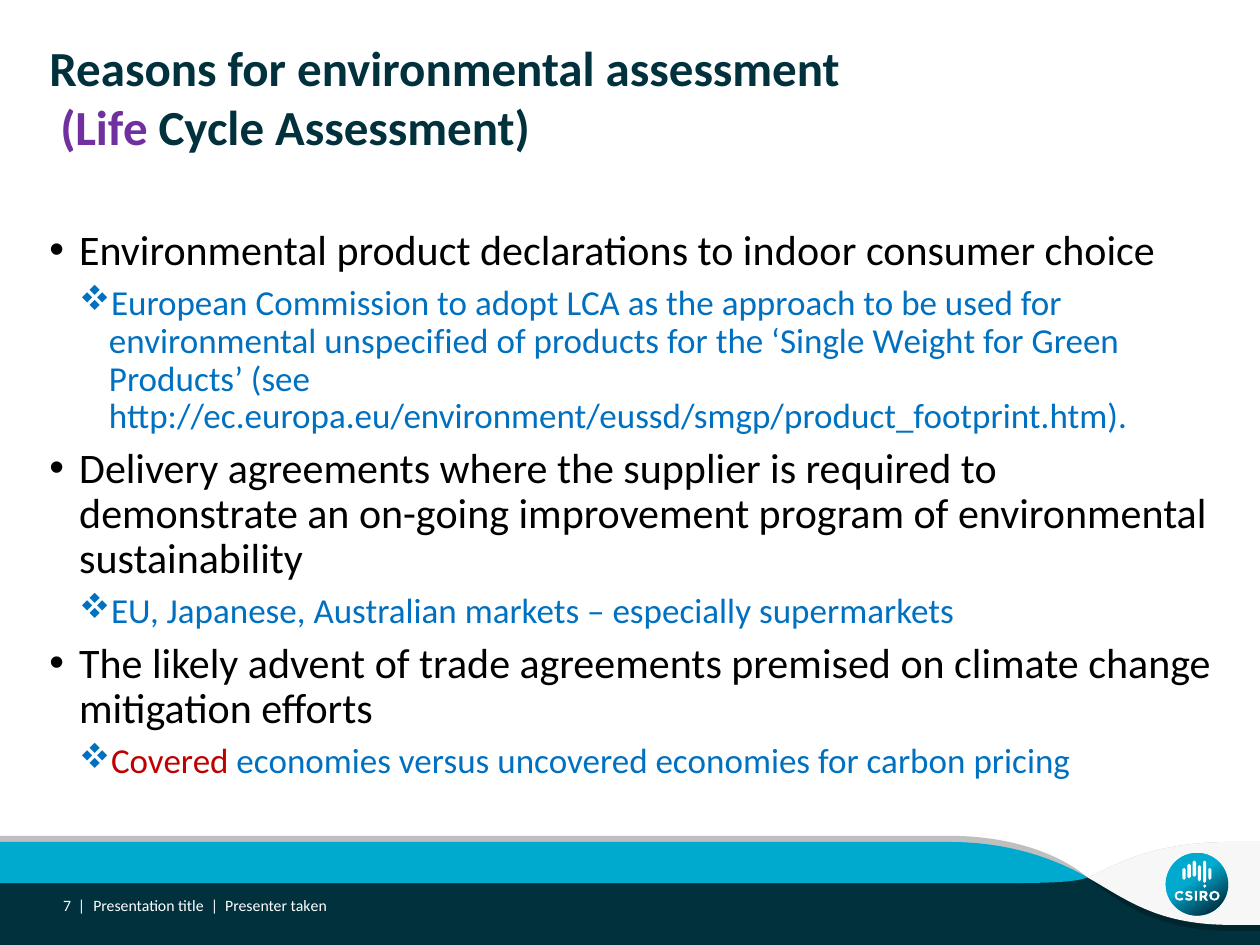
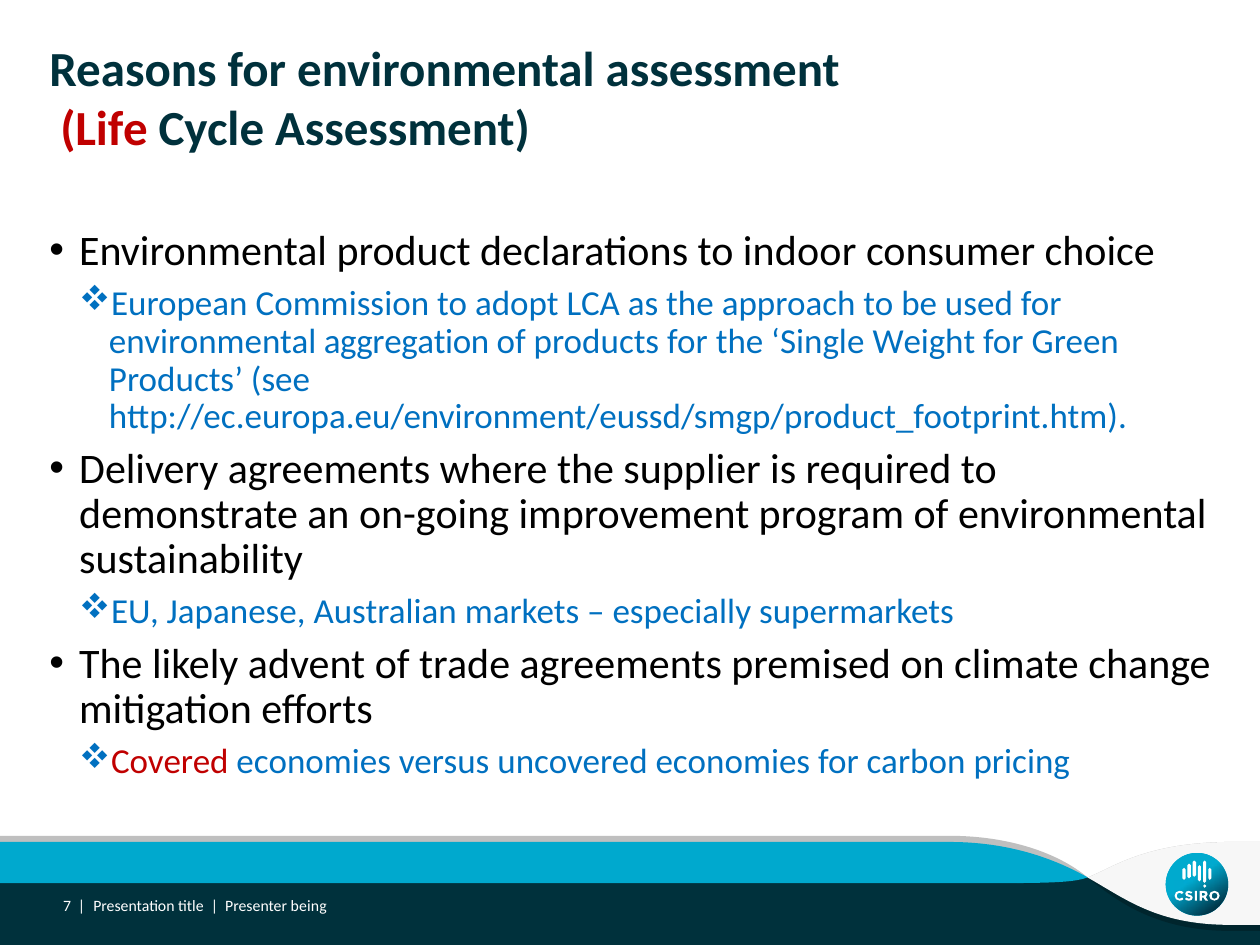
Life colour: purple -> red (104, 130)
unspecified: unspecified -> aggregation (407, 342)
taken: taken -> being (309, 906)
